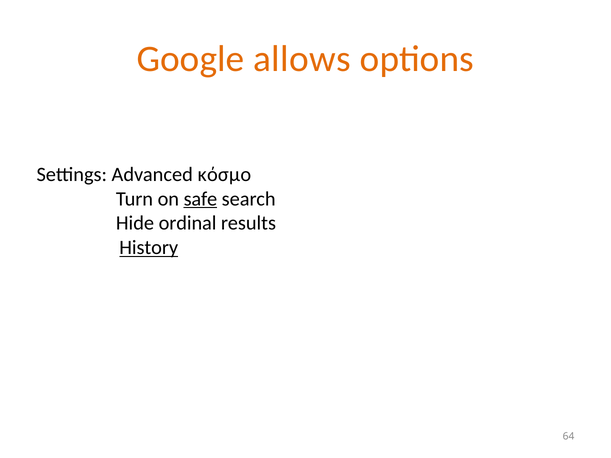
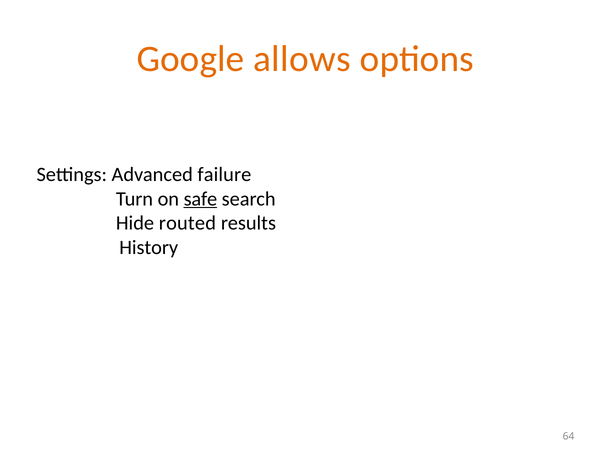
κόσμο: κόσμο -> failure (224, 174)
ordinal: ordinal -> routed (187, 223)
History underline: present -> none (149, 248)
